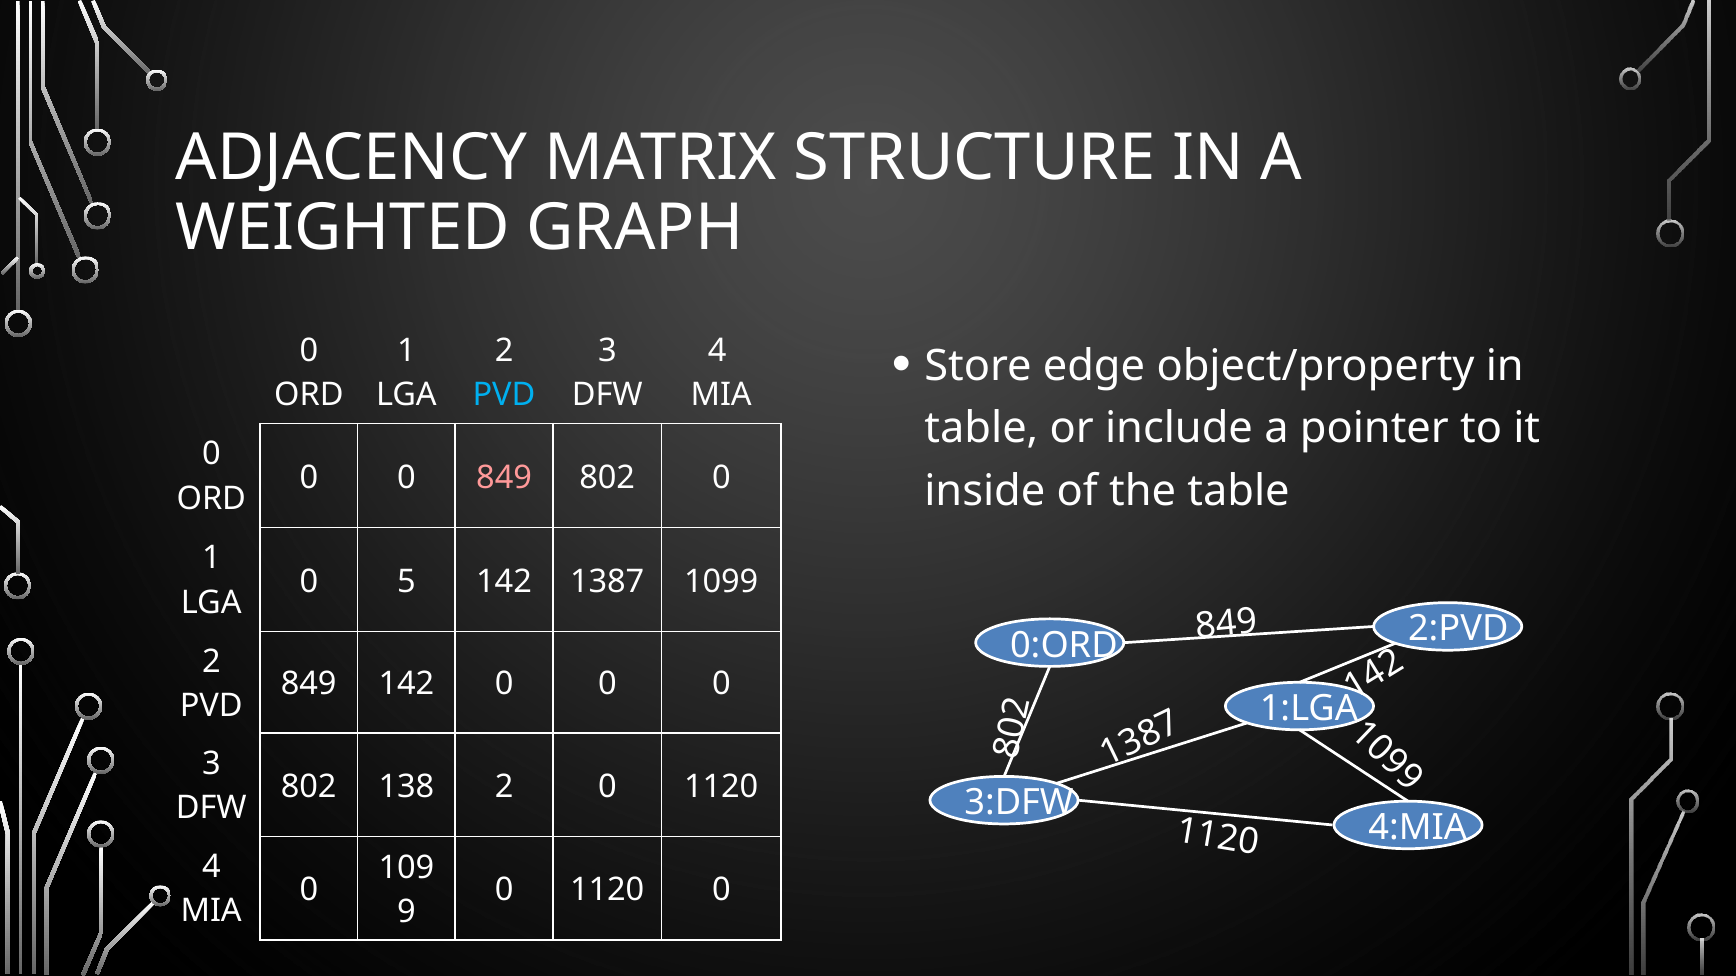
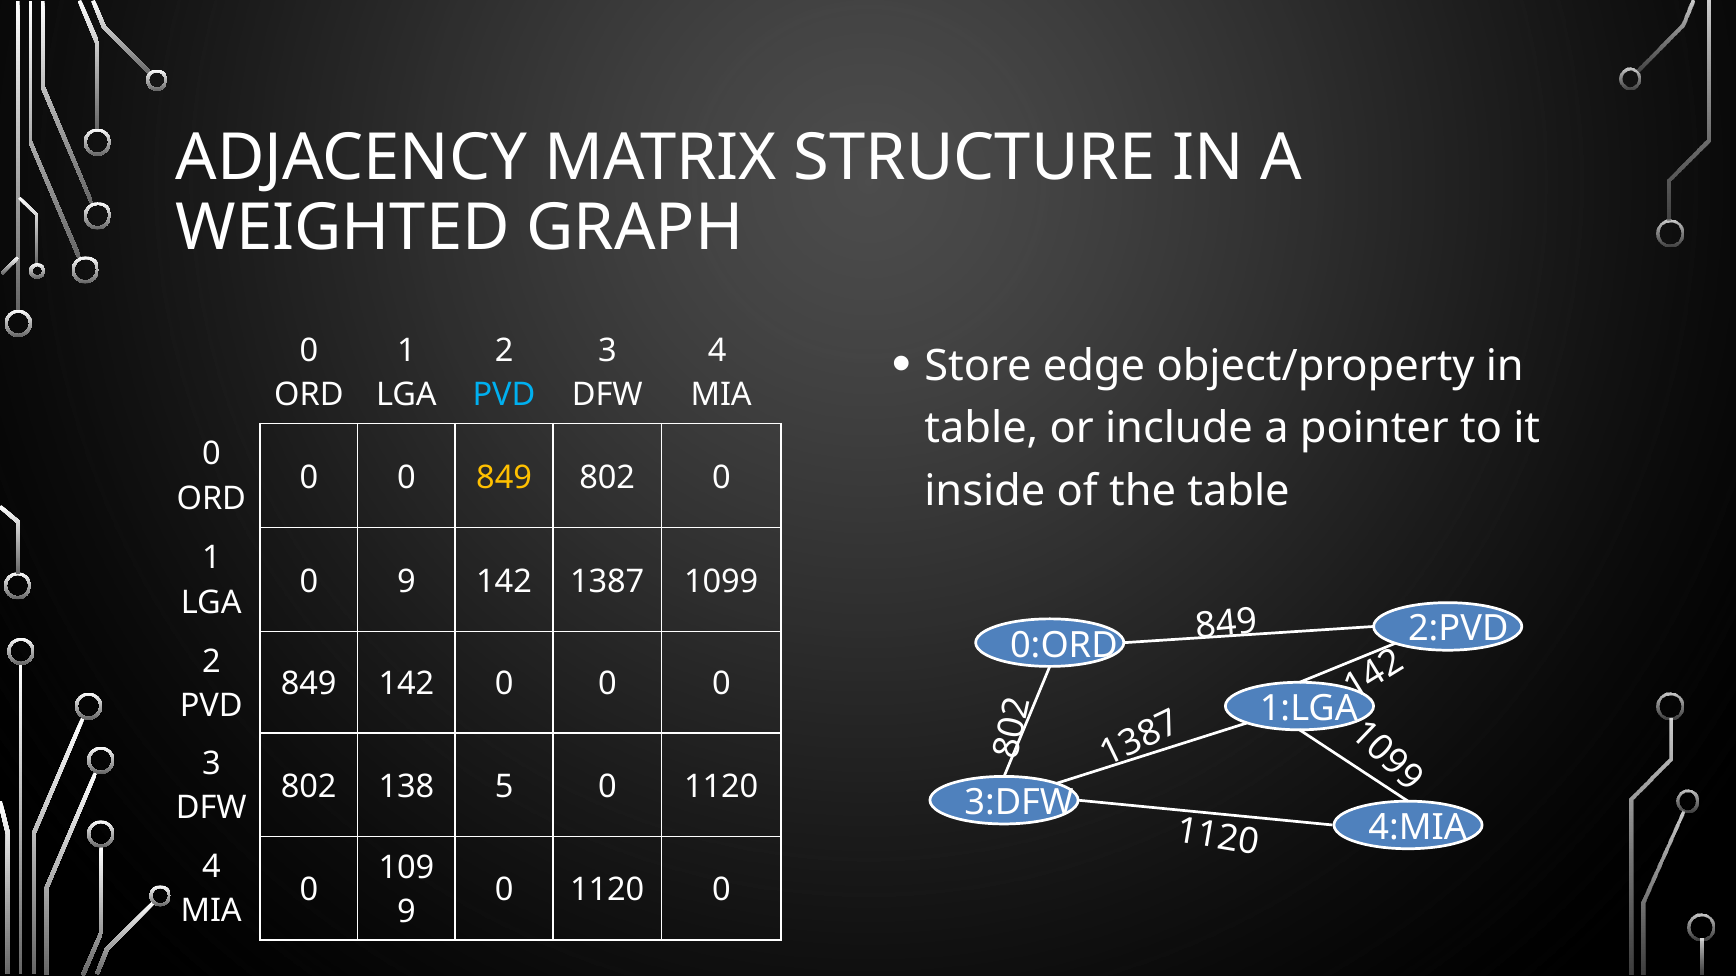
849 colour: pink -> yellow (504, 478)
5: 5 -> 9 (407, 582)
138 2: 2 -> 5 (504, 787)
